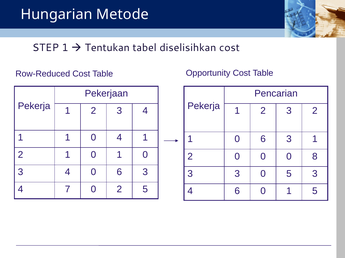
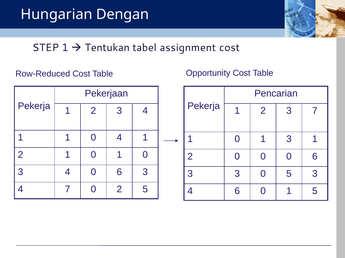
Metode: Metode -> Dengan (123, 15)
diselisihkan: diselisihkan -> assignment (188, 48)
3 2: 2 -> 7 (315, 111)
6: 6 -> 1 (263, 139)
0 0 8: 8 -> 6 (315, 157)
